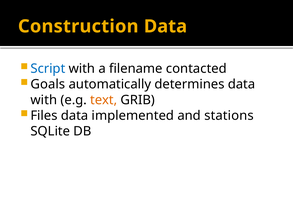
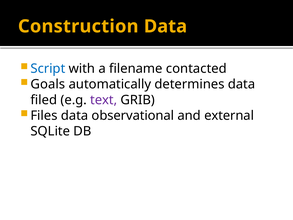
with: with -> filed (44, 100)
text colour: orange -> purple (104, 100)
implemented: implemented -> observational (133, 115)
stations: stations -> external (229, 115)
